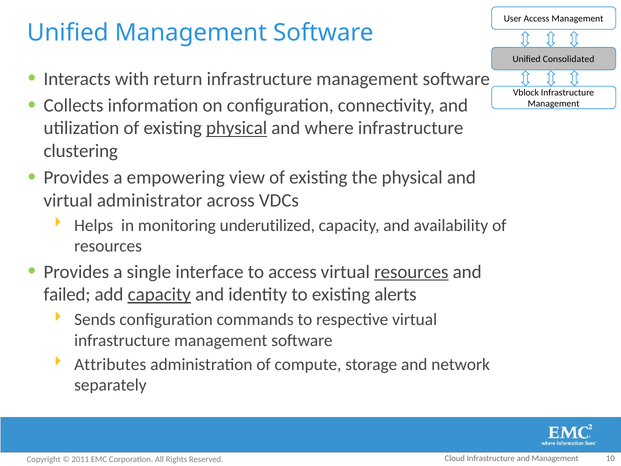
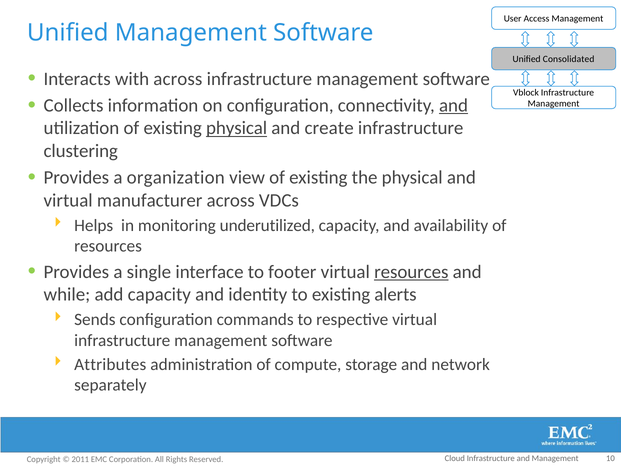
with return: return -> across (178, 79)
and underline: none -> present (454, 105)
where: where -> create (329, 128)
empowering: empowering -> organization (176, 177)
administrator: administrator -> manufacturer (150, 200)
to access: access -> footer (292, 272)
failed: failed -> while (67, 294)
capacity underline: present -> none (159, 294)
